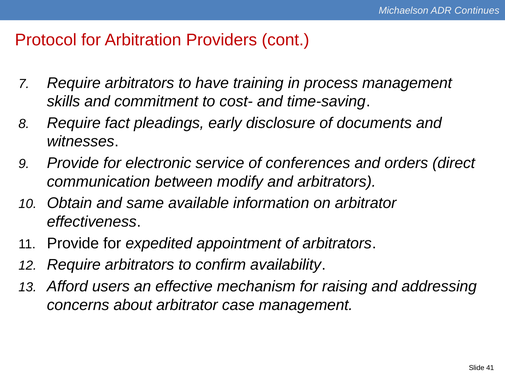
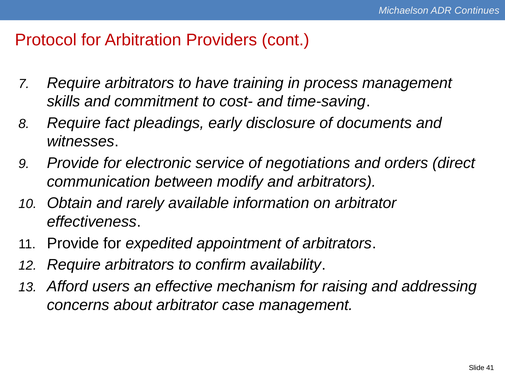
conferences: conferences -> negotiations (308, 163)
same: same -> rarely (145, 203)
